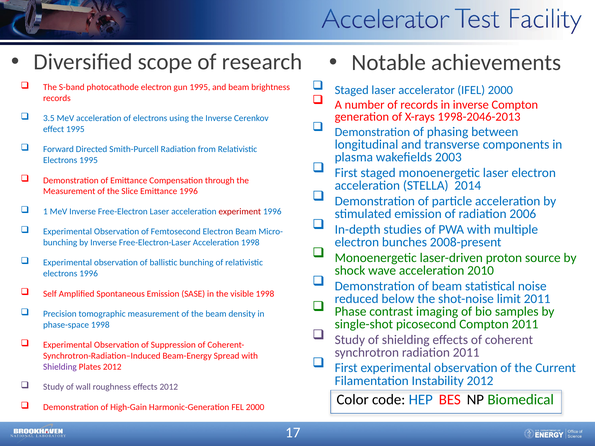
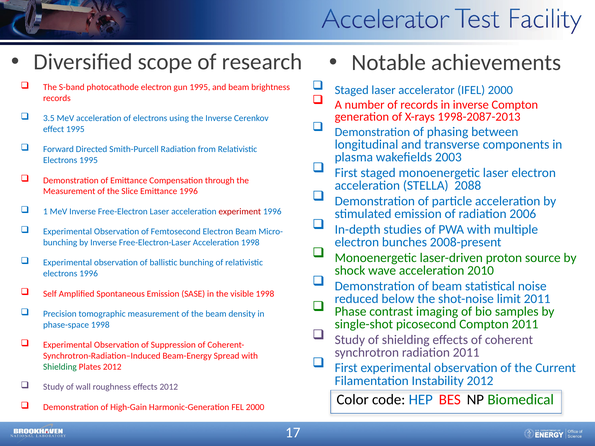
1998-2046-2013: 1998-2046-2013 -> 1998-2087-2013 (479, 117)
2014: 2014 -> 2088 (468, 186)
Shielding colour: purple -> green (60, 367)
